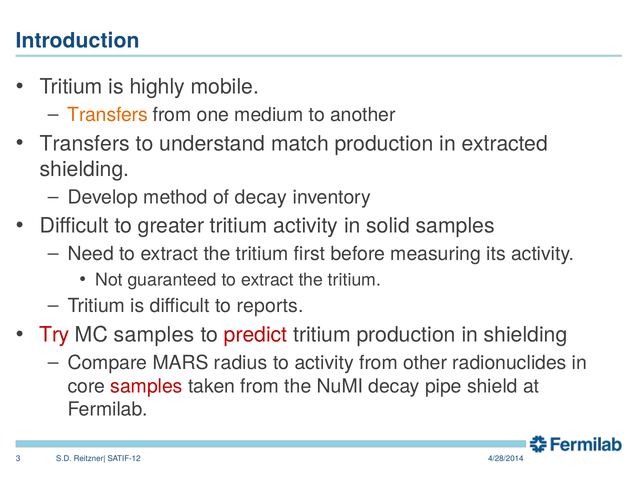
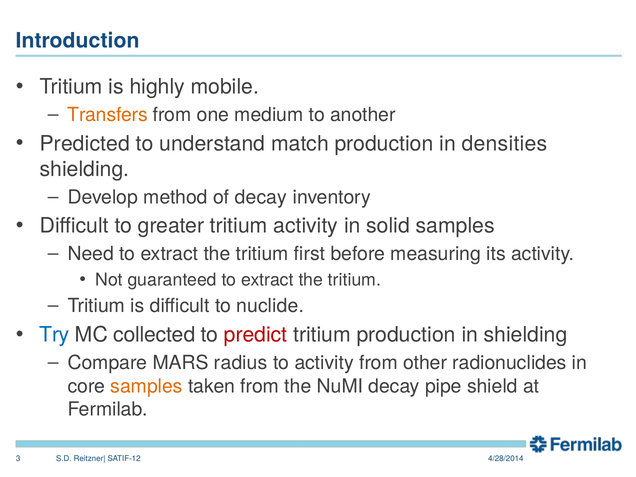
Transfers: Transfers -> Predicted (85, 144)
extracted: extracted -> densities (505, 144)
reports: reports -> nuclide (270, 306)
Try colour: red -> blue (54, 335)
MC samples: samples -> collected (154, 335)
samples colour: red -> orange (147, 386)
